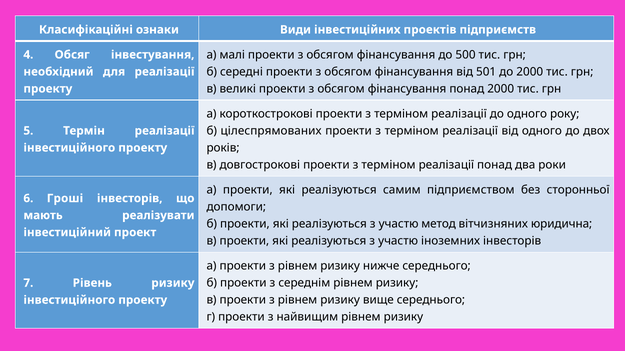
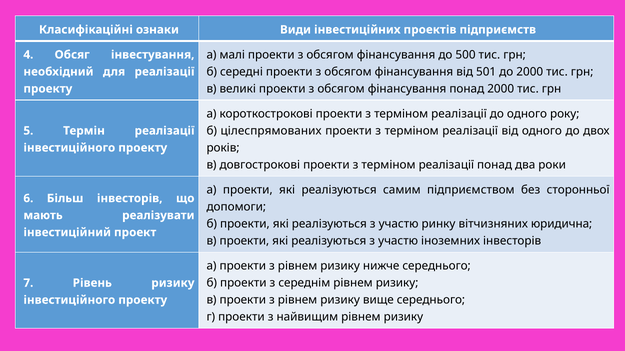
Гроші: Гроші -> Більш (65, 199)
метод: метод -> ринку (439, 224)
